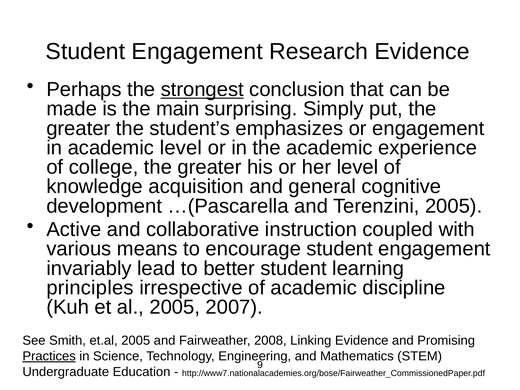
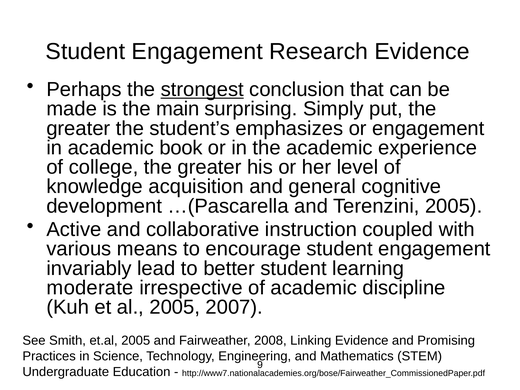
academic level: level -> book (181, 148)
principles: principles -> moderate (90, 288)
Practices underline: present -> none (49, 356)
